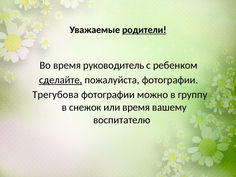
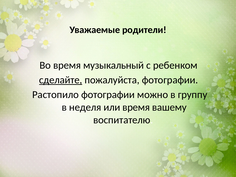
родители underline: present -> none (144, 30)
руководитель: руководитель -> музыкальный (114, 65)
Трегубова: Трегубова -> Растопило (56, 95)
снежок: снежок -> неделя (85, 107)
